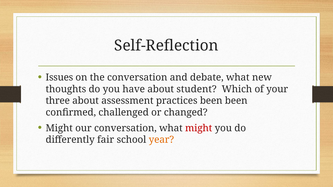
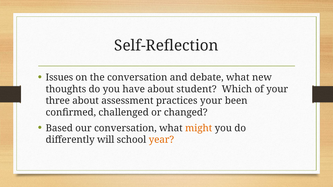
practices been: been -> your (211, 101)
Might: Might -> Based (59, 128)
might colour: red -> orange (199, 128)
fair: fair -> will (106, 140)
